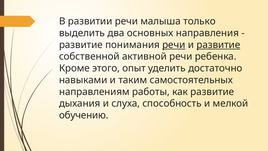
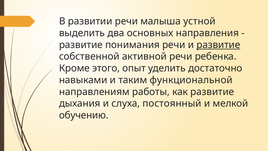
только: только -> устной (199, 21)
речи underline: present -> none (174, 45)
самостоятельных: самостоятельных -> функциональной (191, 80)
способность: способность -> постоянный (172, 103)
